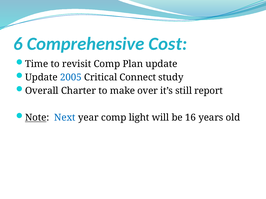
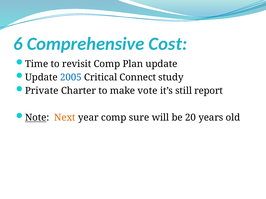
Overall: Overall -> Private (42, 91)
over: over -> vote (147, 91)
Next colour: blue -> orange (65, 118)
light: light -> sure (139, 118)
16: 16 -> 20 (191, 118)
